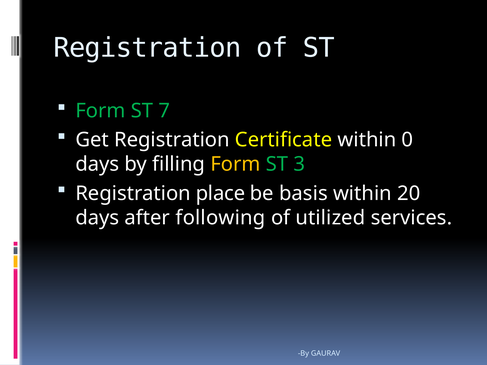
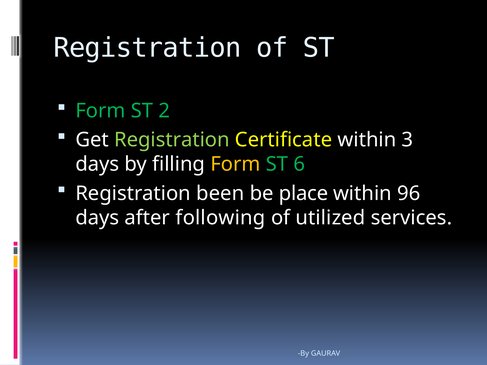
7: 7 -> 2 (164, 111)
Registration colour: white -> light green (172, 140)
0: 0 -> 3 (407, 140)
3: 3 -> 6 (299, 164)
place: place -> been (220, 193)
basis: basis -> place (303, 193)
20: 20 -> 96 (409, 193)
